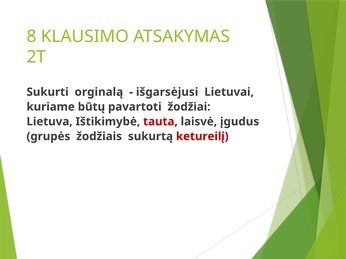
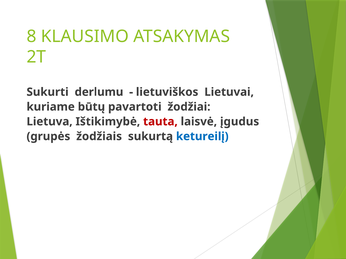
orginalą: orginalą -> derlumu (99, 92)
išgarsėjusi: išgarsėjusi -> lietuviškos (167, 92)
ketureilį colour: red -> blue (202, 137)
